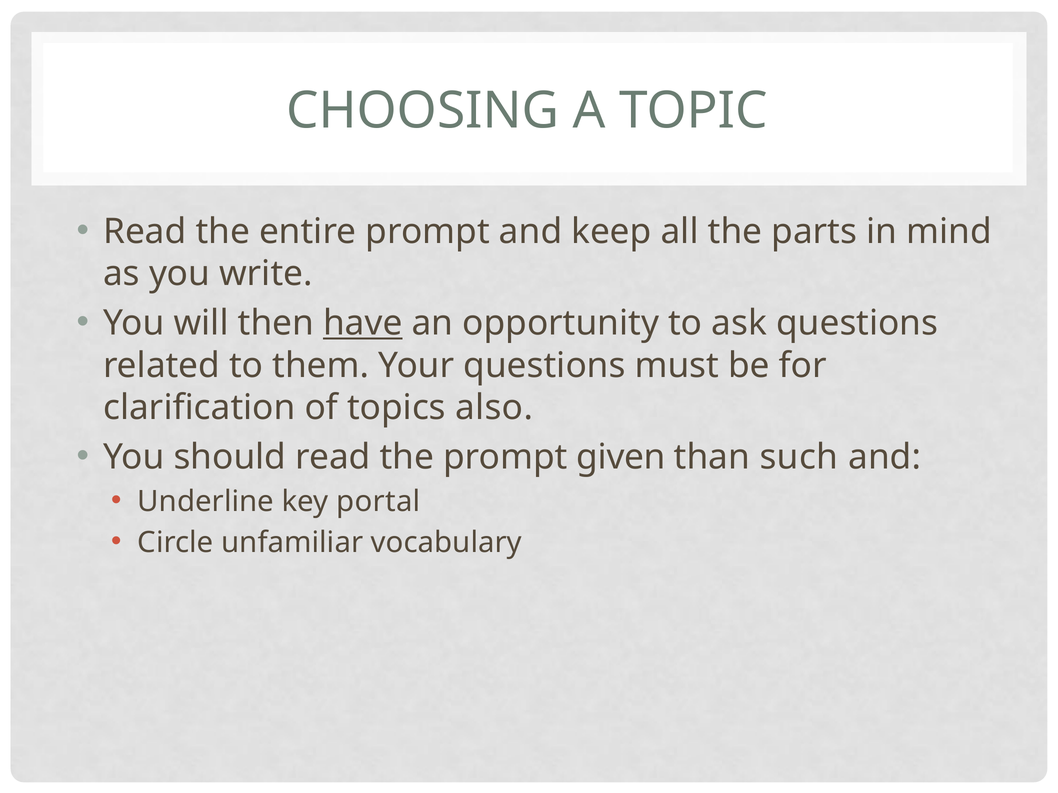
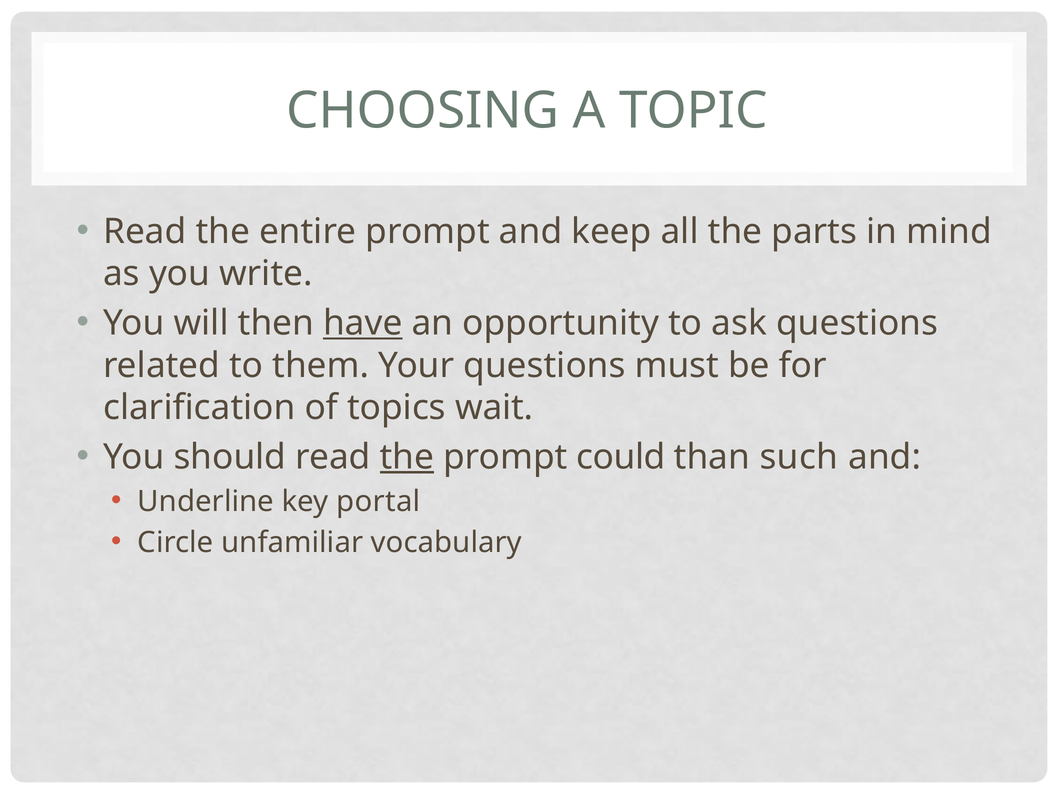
also: also -> wait (494, 408)
the underline: none -> present (407, 457)
given: given -> could (621, 457)
